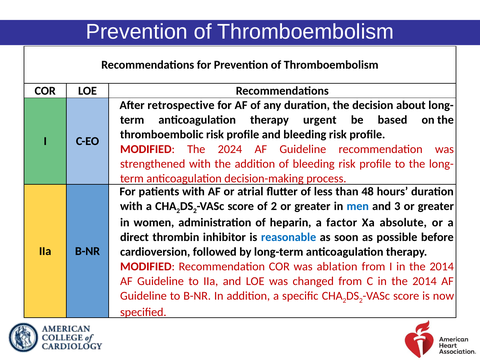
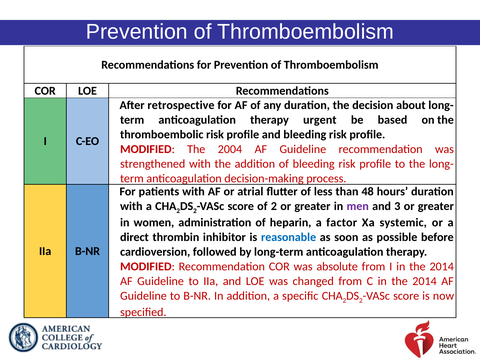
2024: 2024 -> 2004 (230, 149)
men colour: blue -> purple (358, 206)
absolute: absolute -> systemic (403, 223)
ablation: ablation -> absolute (337, 267)
